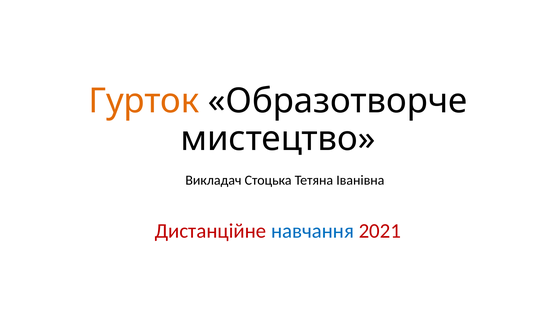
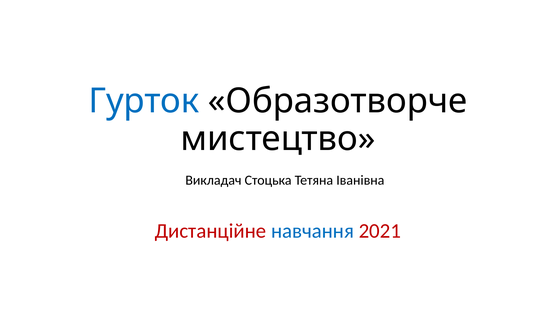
Гурток colour: orange -> blue (144, 101)
